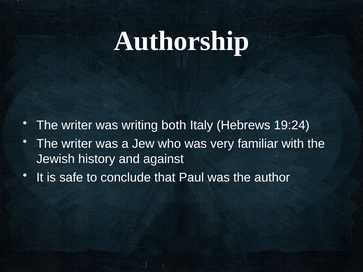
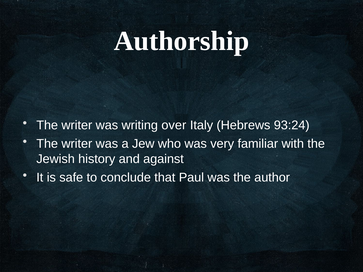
both: both -> over (174, 125)
19:24: 19:24 -> 93:24 (292, 125)
